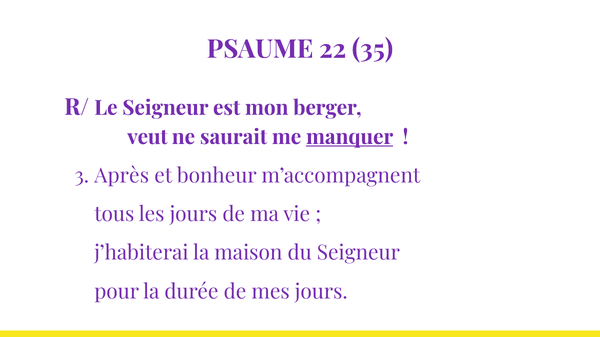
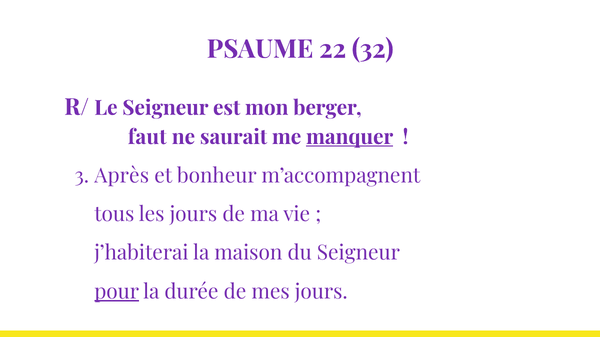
35: 35 -> 32 (373, 49)
veut: veut -> faut (147, 137)
pour underline: none -> present (117, 292)
